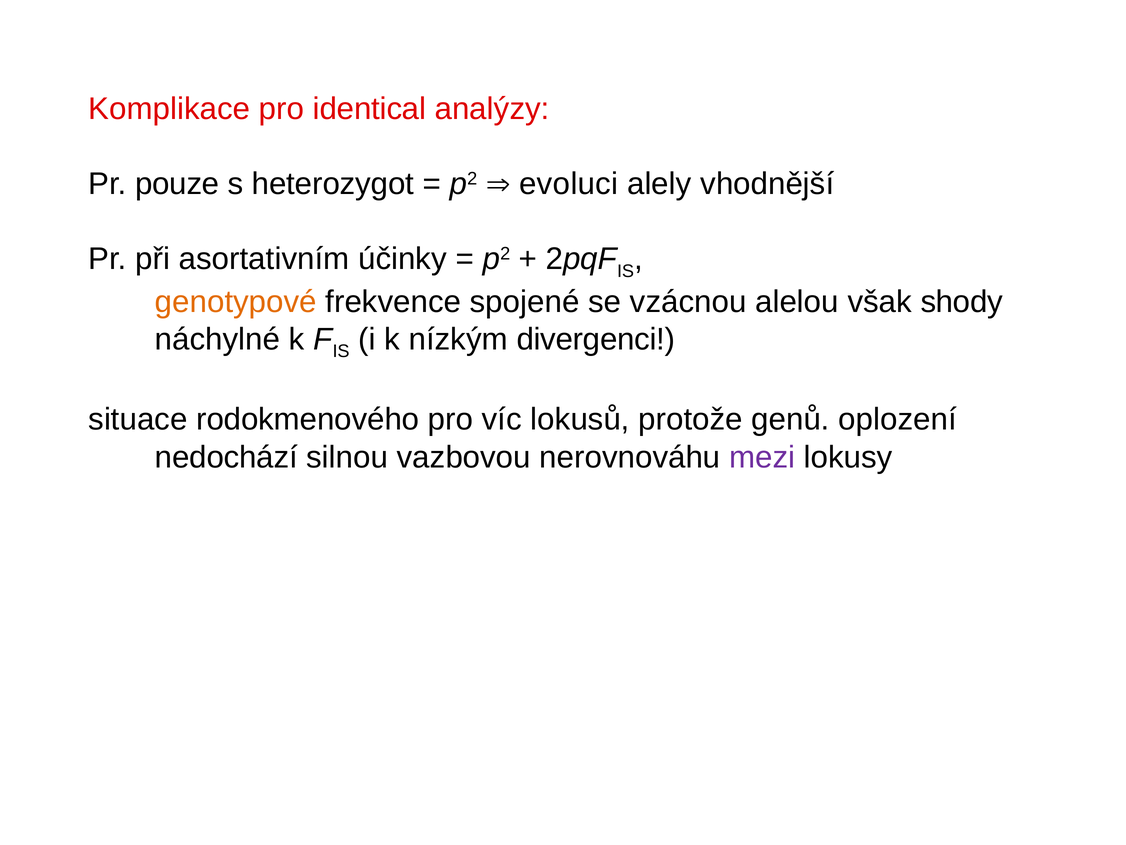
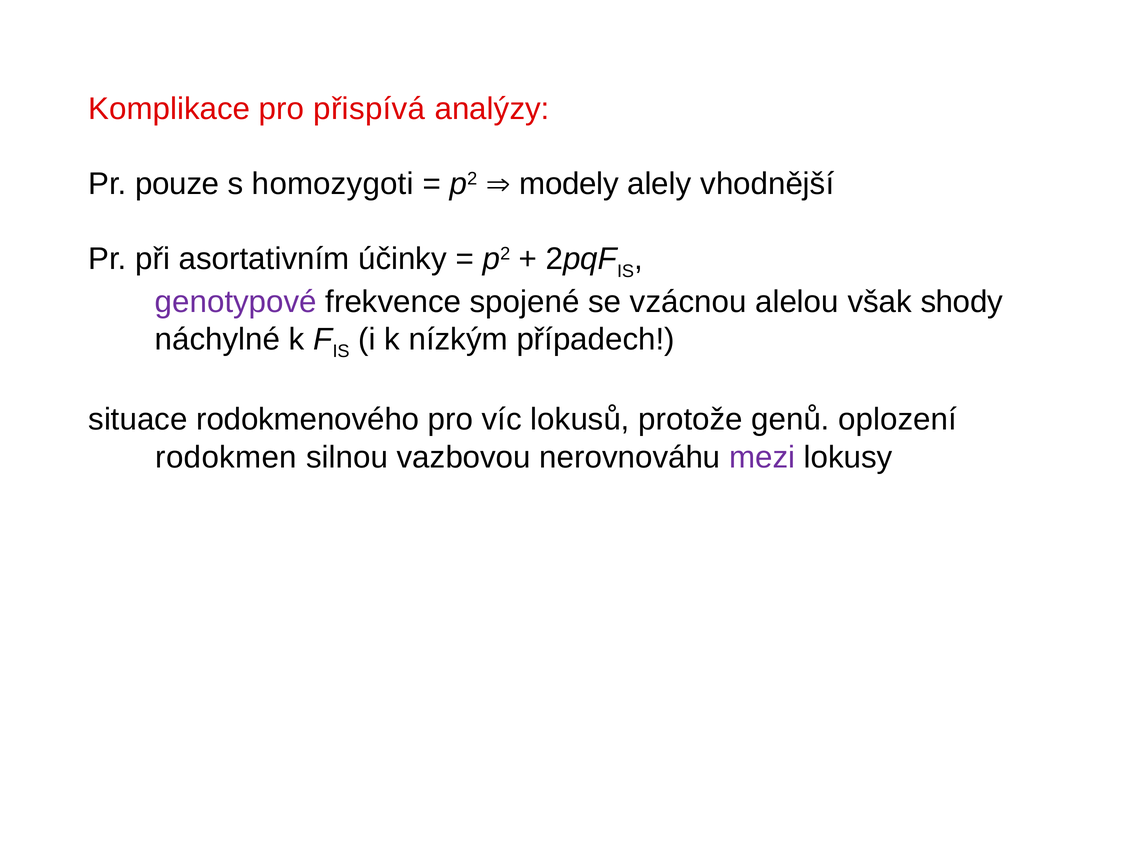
identical: identical -> přispívá (369, 109)
heterozygot: heterozygot -> homozygoti (333, 184)
evoluci: evoluci -> modely (569, 184)
genotypové colour: orange -> purple (236, 302)
divergenci: divergenci -> případech (596, 339)
nedochází: nedochází -> rodokmen (226, 457)
